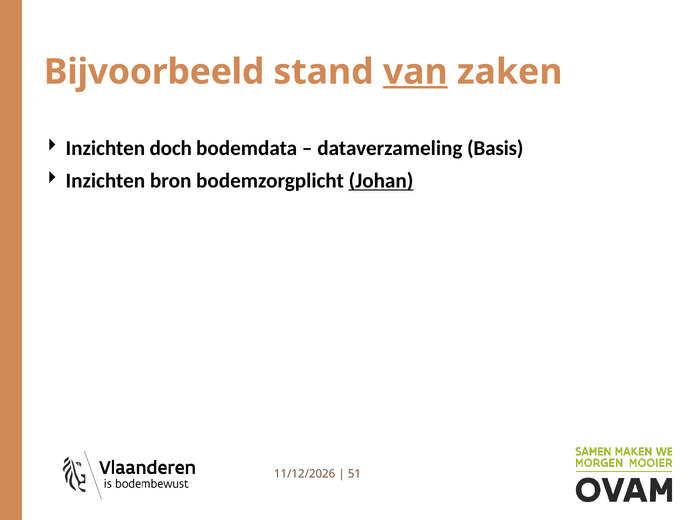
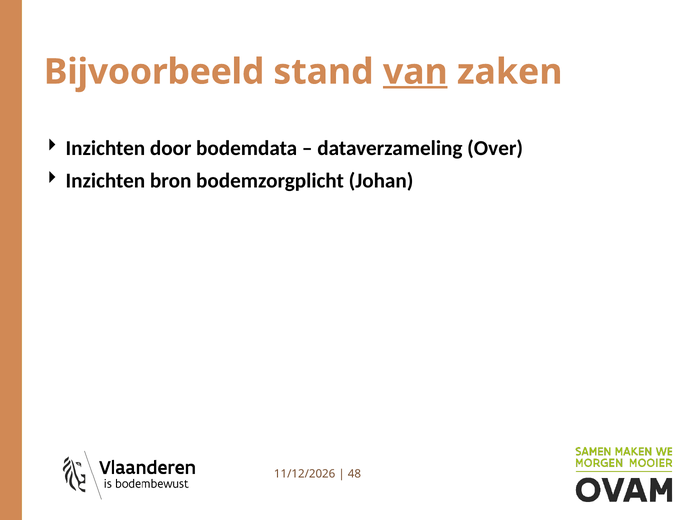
doch: doch -> door (171, 149)
Basis: Basis -> Over (495, 149)
Johan underline: present -> none (381, 181)
51: 51 -> 48 (354, 474)
